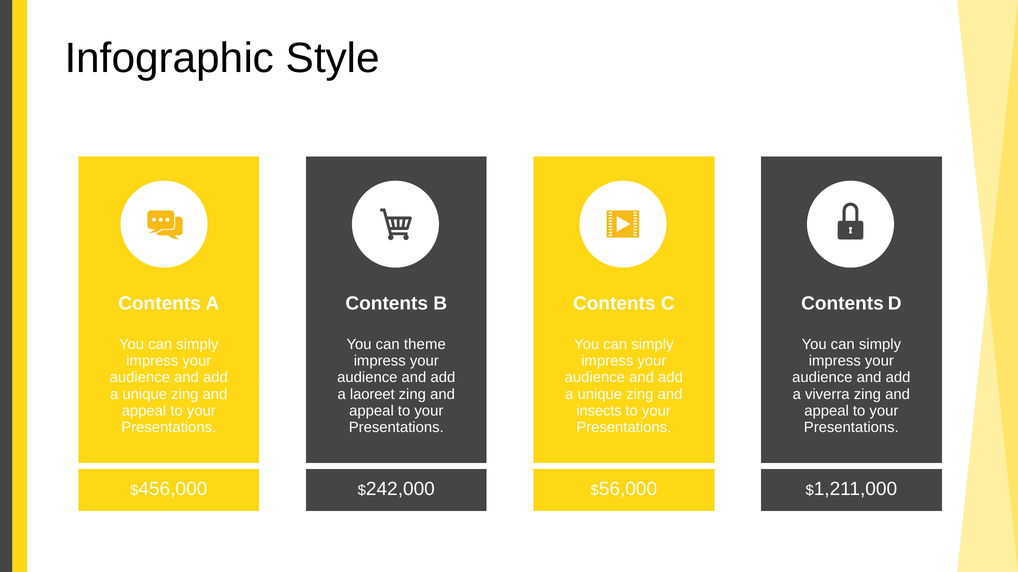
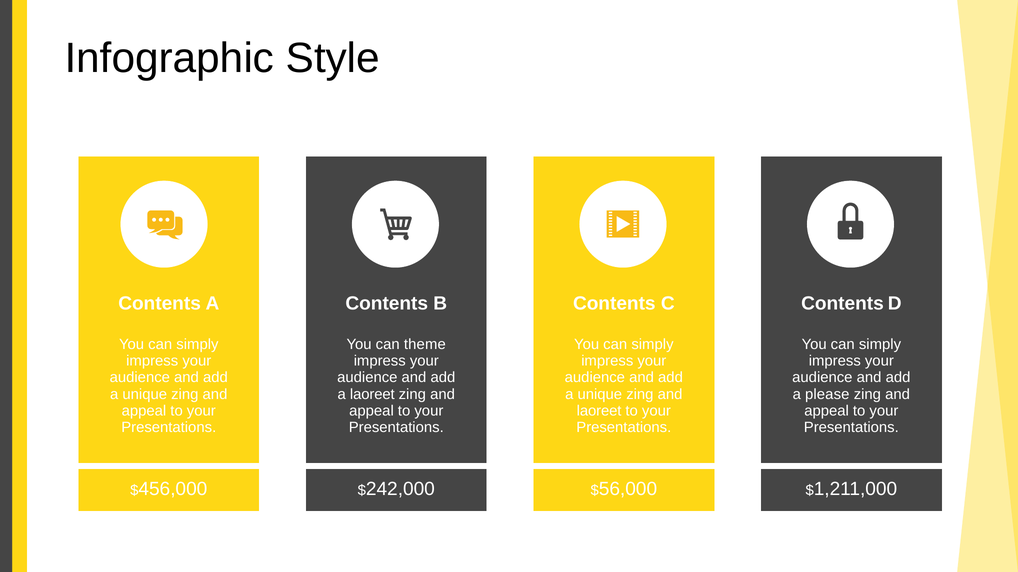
viverra: viverra -> please (827, 395)
insects: insects -> laoreet (599, 411)
